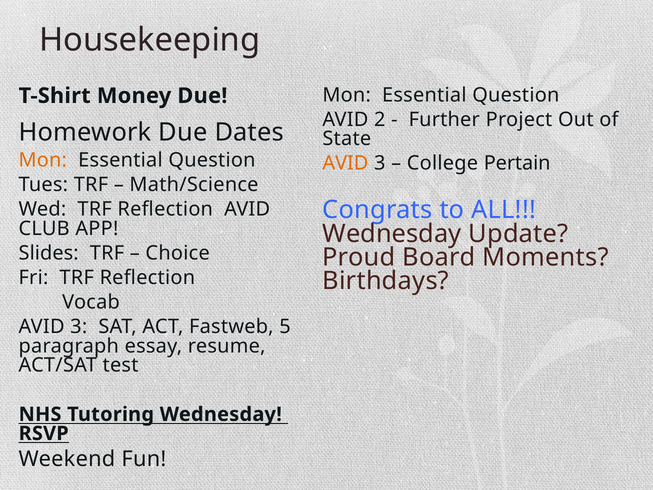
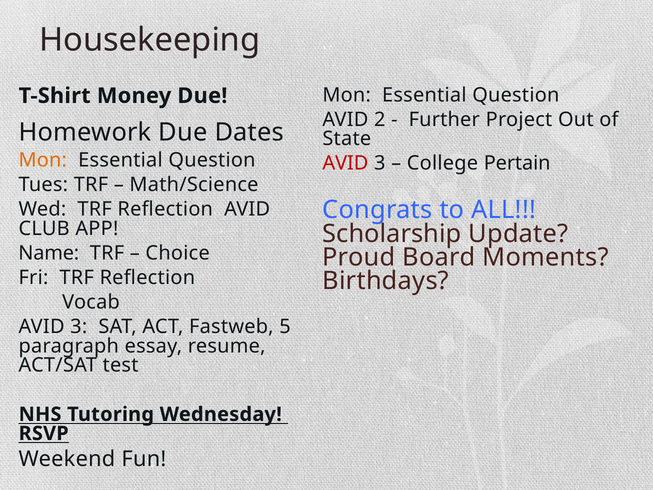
AVID colour: orange -> red (345, 163)
Wednesday: Wednesday -> Scholarship (392, 234)
Slides: Slides -> Name (49, 253)
